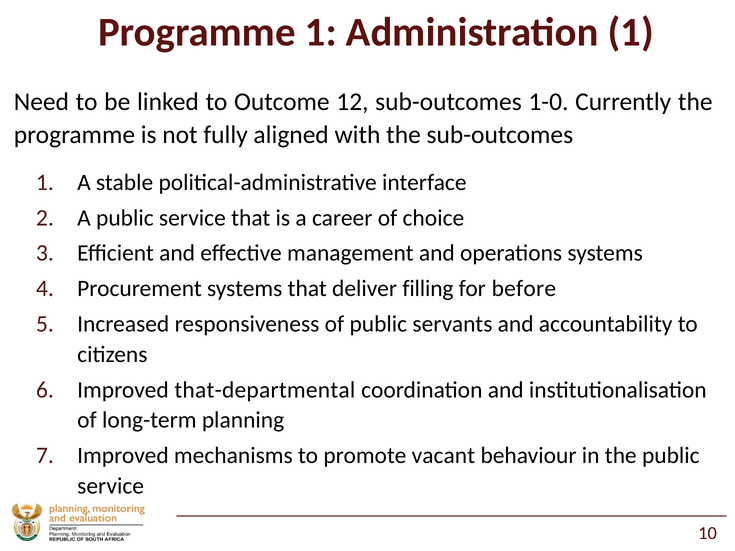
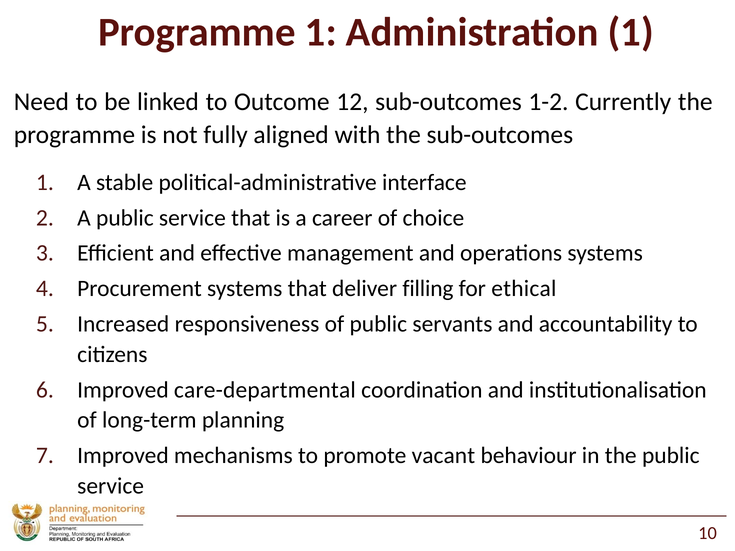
1-0: 1-0 -> 1-2 (548, 102)
before: before -> ethical (524, 289)
that-departmental: that-departmental -> care-departmental (265, 390)
